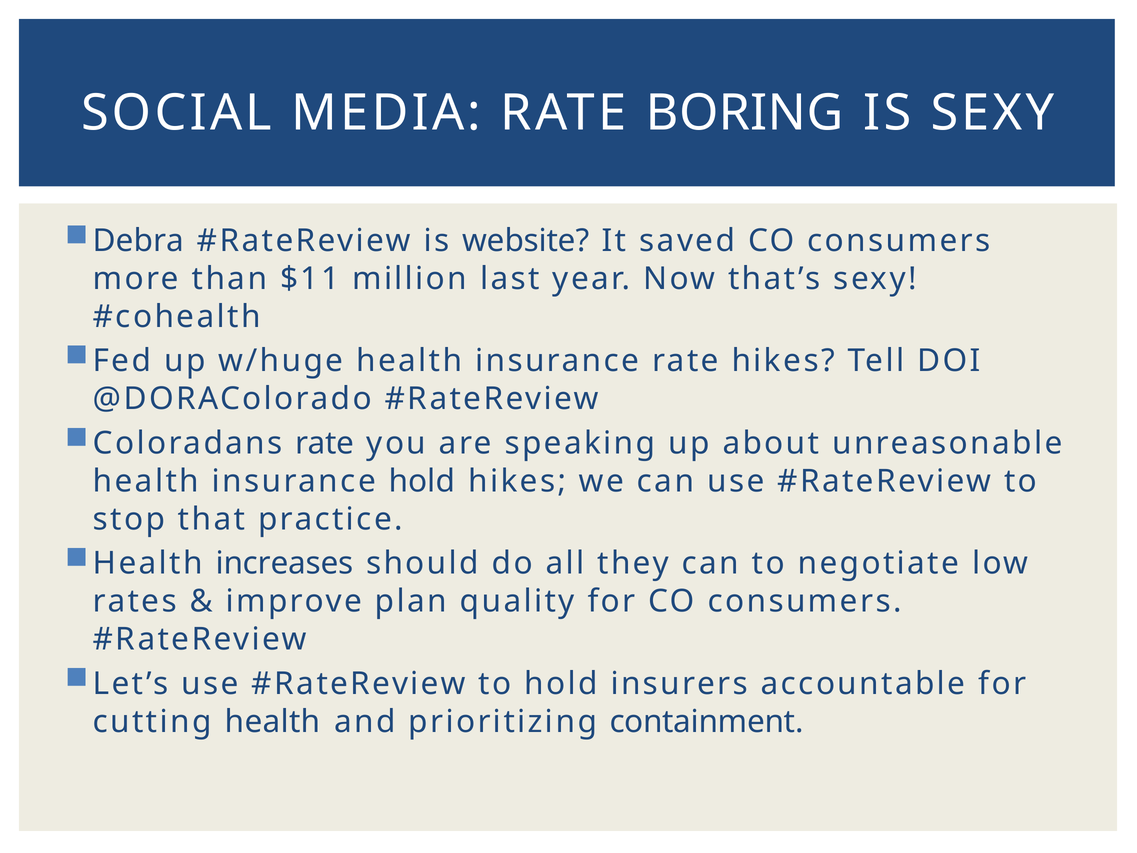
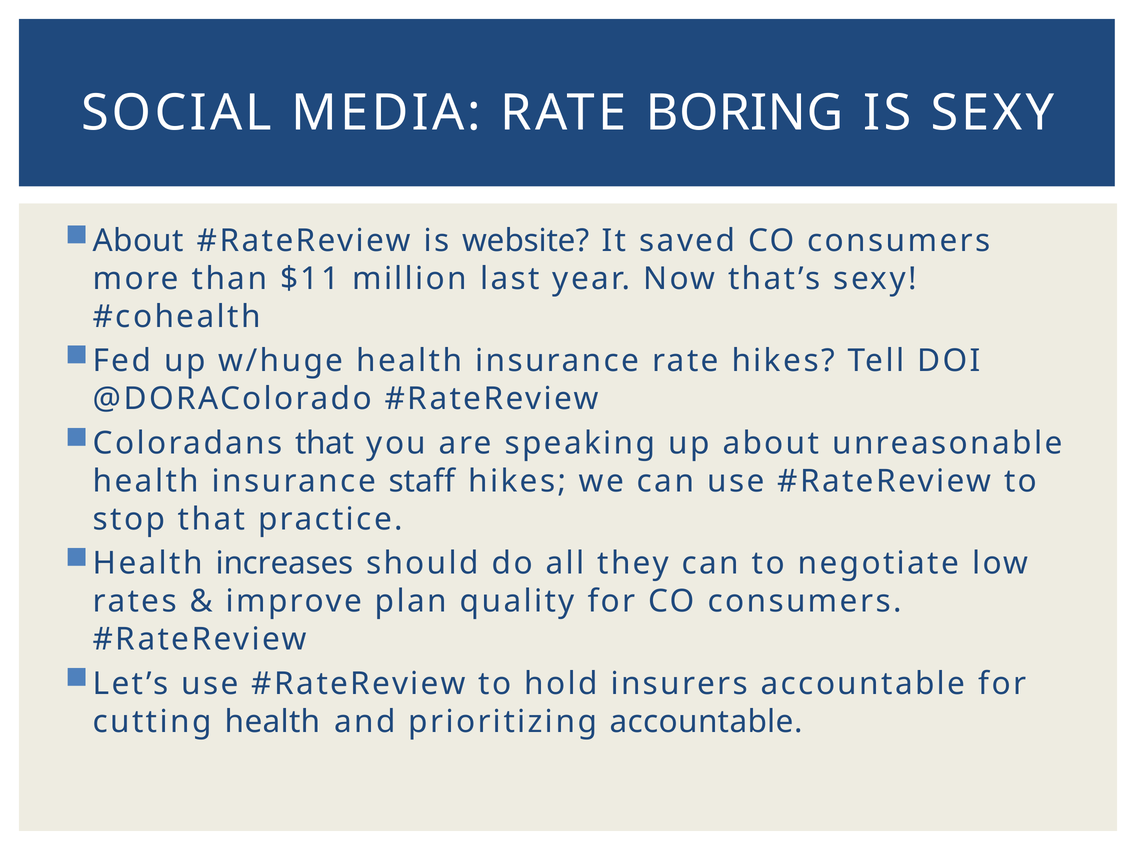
Debra: Debra -> About (138, 241)
Coloradans rate: rate -> that (325, 443)
insurance hold: hold -> staff (422, 481)
prioritizing containment: containment -> accountable (706, 721)
